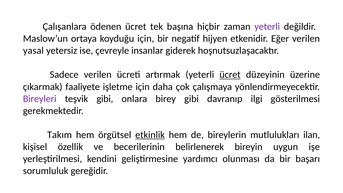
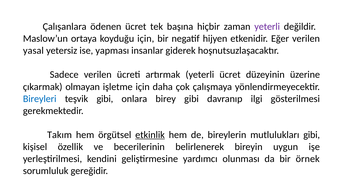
çevreyle: çevreyle -> yapması (112, 51)
ücret underline: present -> none (230, 75)
faaliyete: faaliyete -> olmayan (83, 87)
Bireyleri colour: purple -> blue (40, 99)
mutlulukları ilan: ilan -> gibi (312, 135)
başarı: başarı -> örnek (308, 159)
